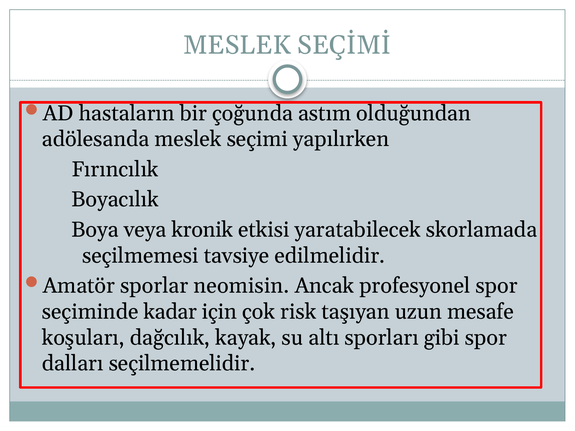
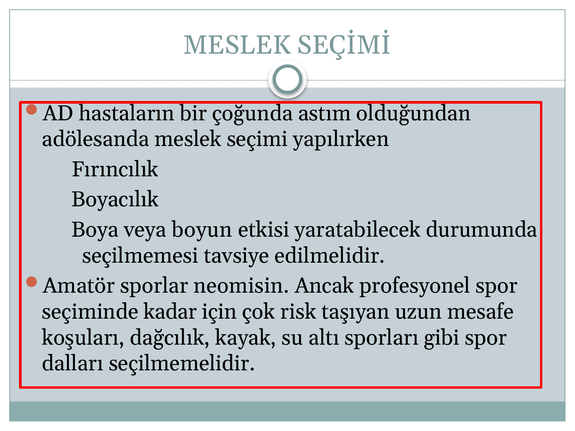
kronik: kronik -> boyun (202, 230)
skorlamada: skorlamada -> durumunda (482, 230)
